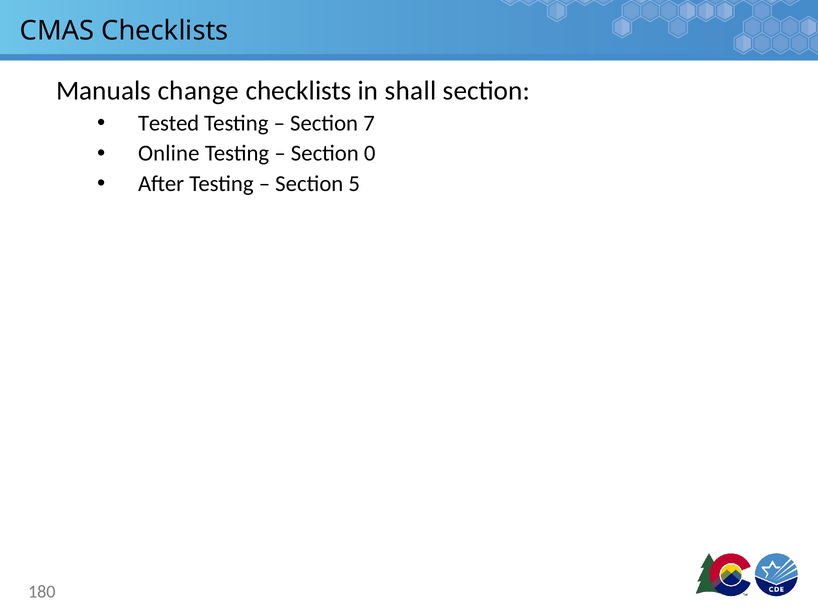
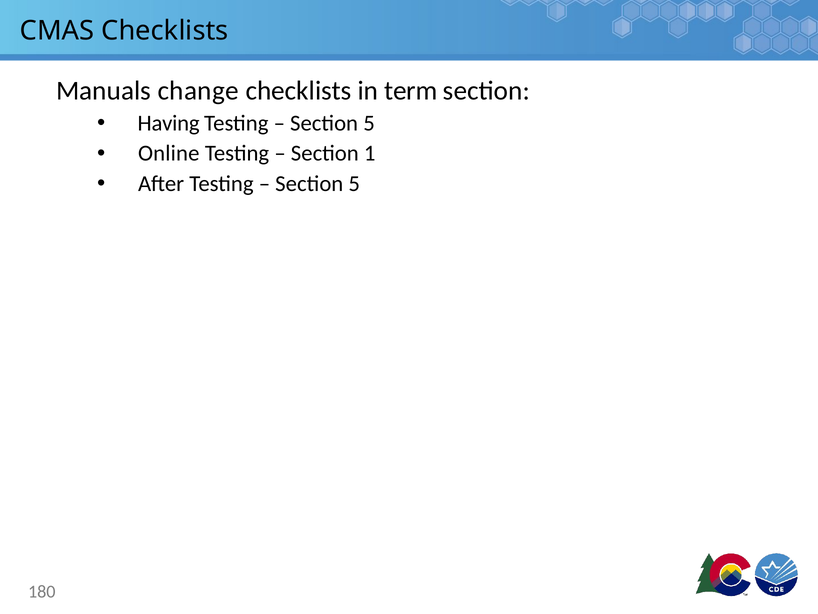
shall: shall -> term (411, 90)
Tested: Tested -> Having (169, 123)
7: 7 -> 5 (369, 123)
0: 0 -> 1 (370, 153)
